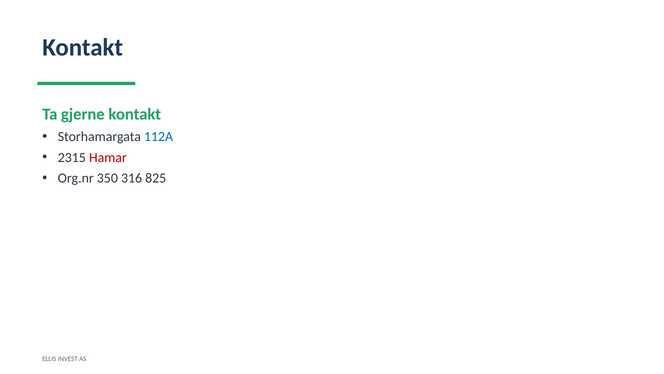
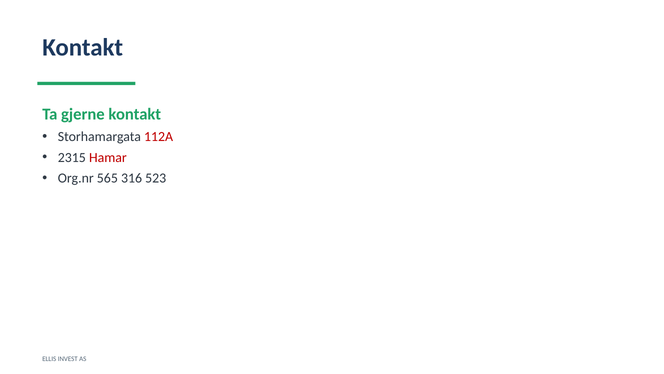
112A colour: blue -> red (159, 137)
350: 350 -> 565 (107, 178)
825: 825 -> 523 (156, 178)
